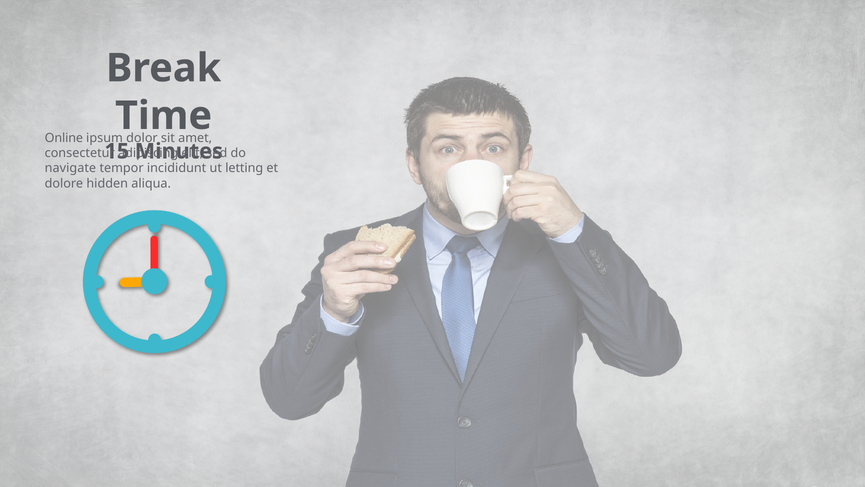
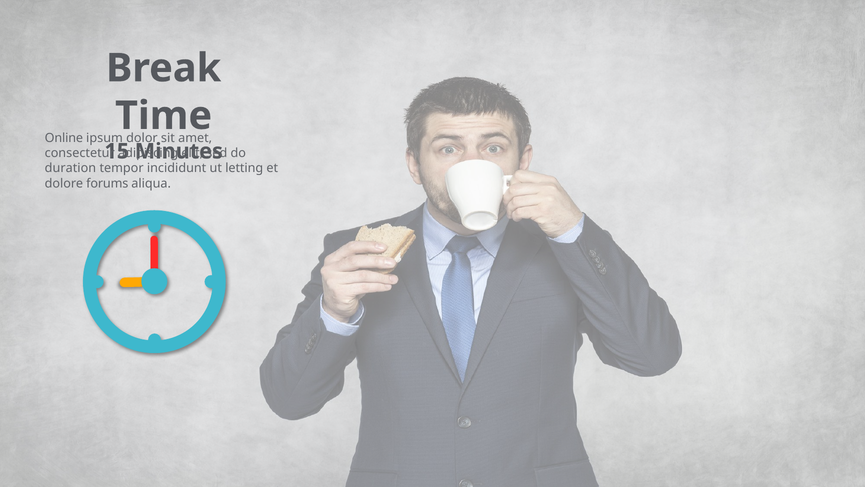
navigate: navigate -> duration (70, 168)
hidden: hidden -> forums (107, 183)
